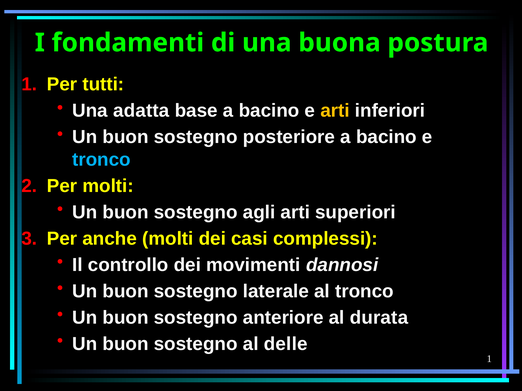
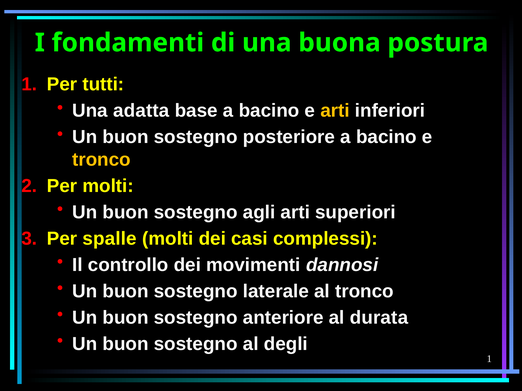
tronco colour: light blue -> yellow (101, 160)
anche: anche -> spalle (110, 239)
delle: delle -> degli (286, 344)
